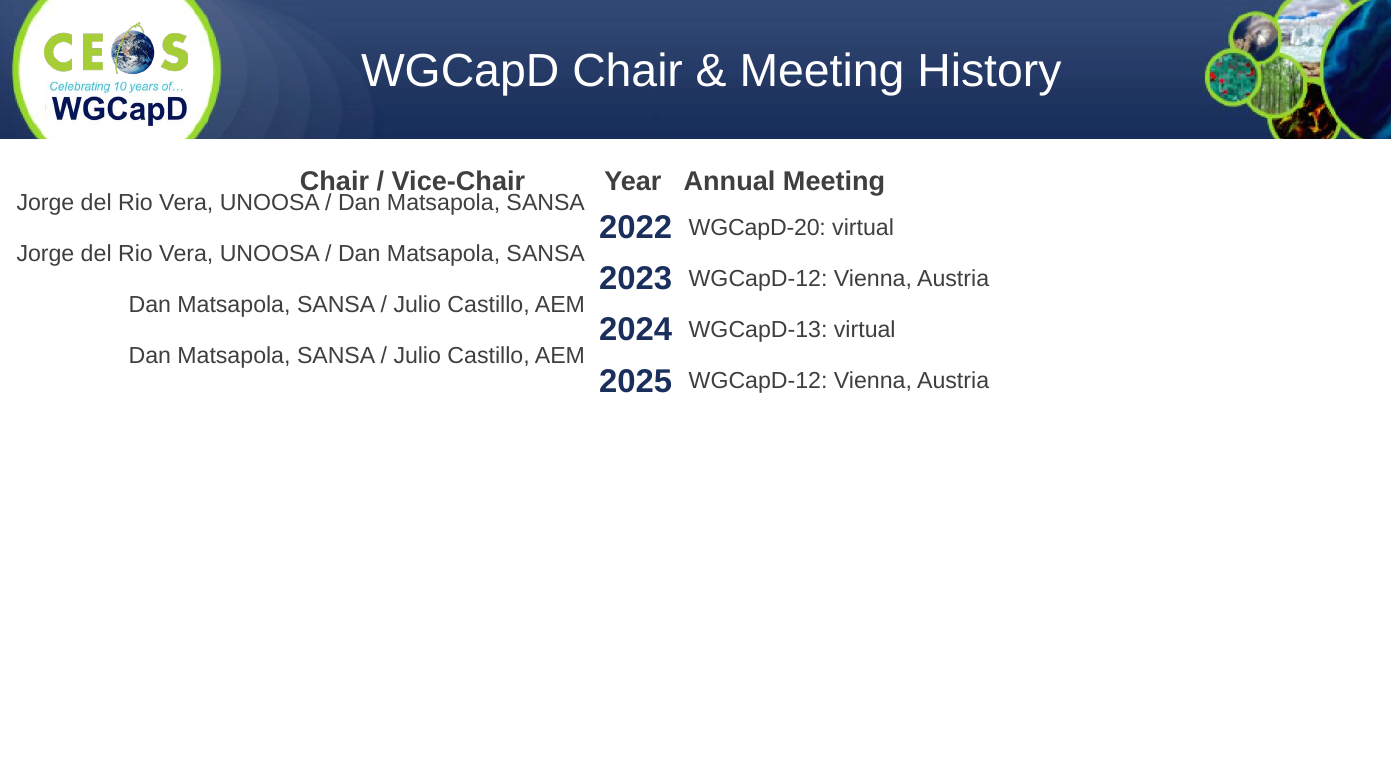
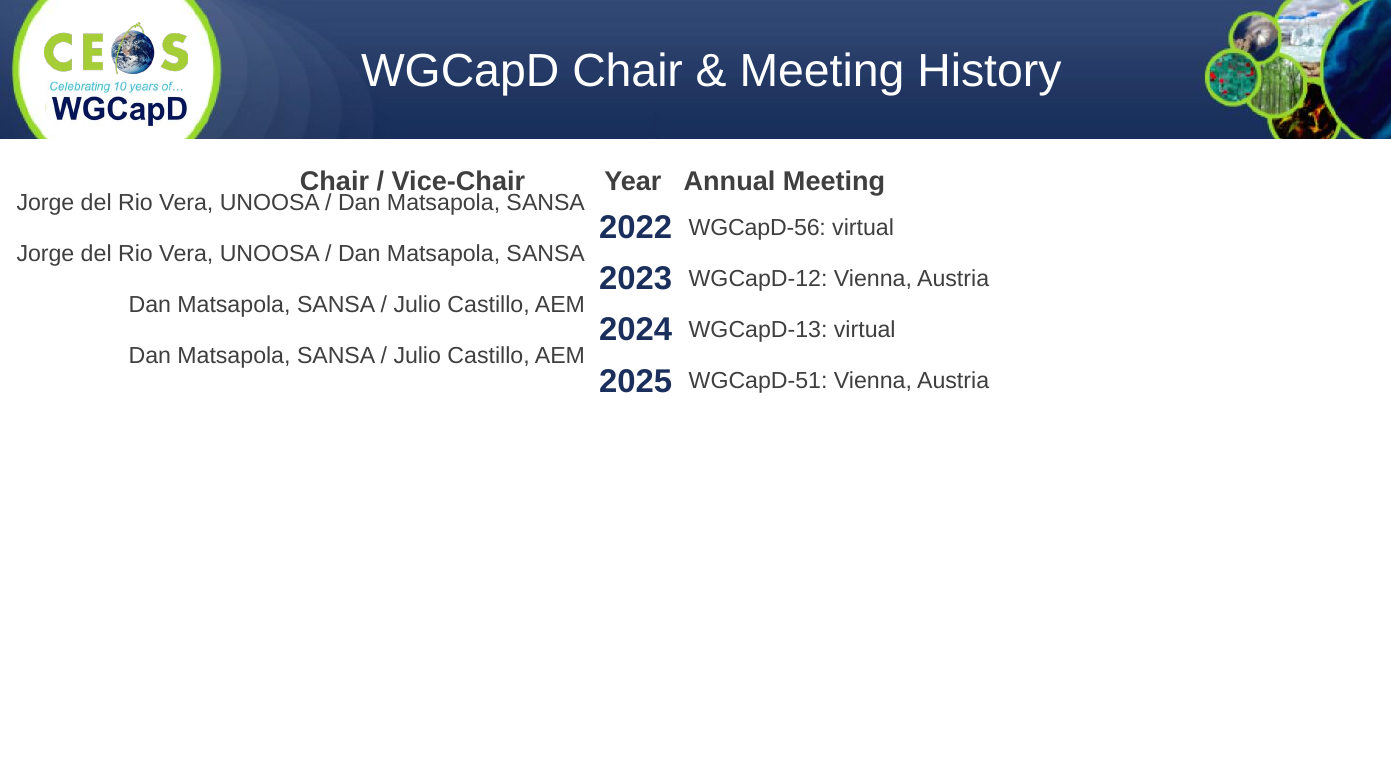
WGCapD-20: WGCapD-20 -> WGCapD-56 (757, 228)
WGCapD-12: WGCapD-12 -> WGCapD-51 (758, 381)
